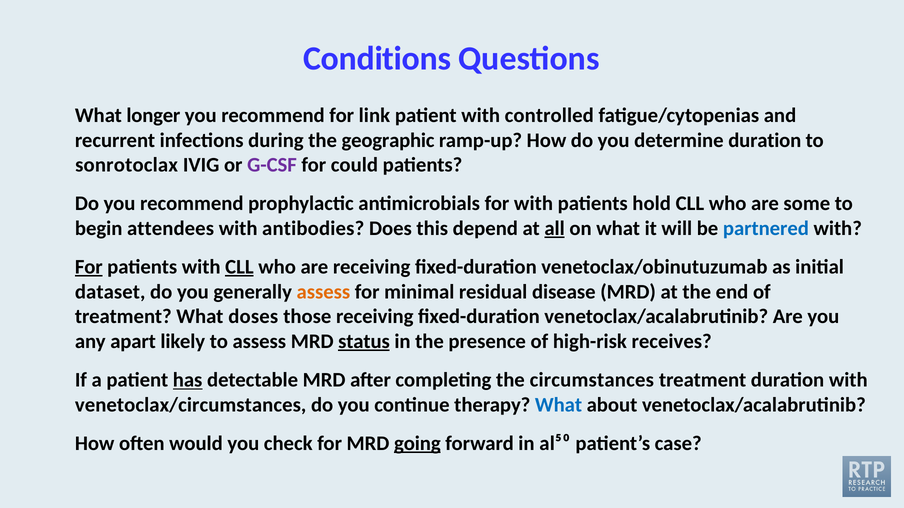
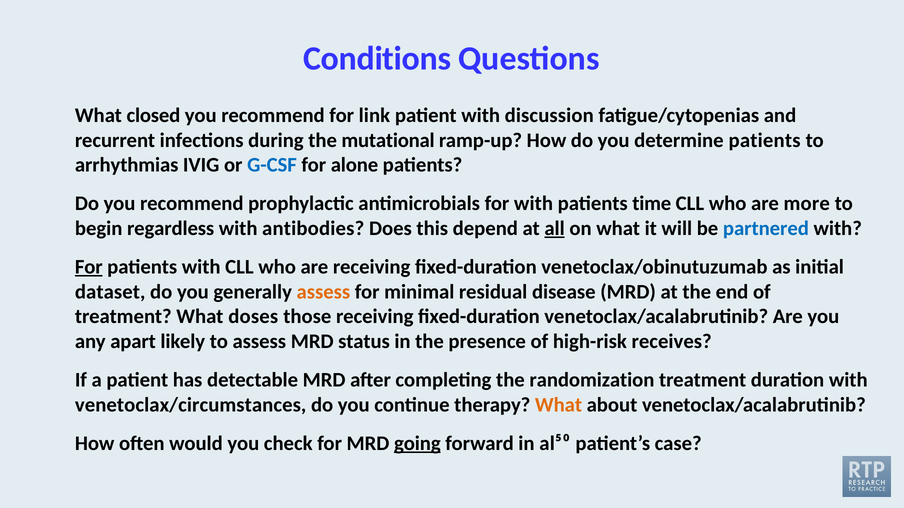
longer: longer -> closed (153, 115)
controlled: controlled -> discussion (549, 115)
geographic: geographic -> mutational (388, 140)
determine duration: duration -> patients (765, 140)
sonrotoclax: sonrotoclax -> arrhythmias (127, 165)
G-CSF colour: purple -> blue (272, 165)
could: could -> alone (355, 165)
hold: hold -> time (652, 204)
some: some -> more (807, 204)
attendees: attendees -> regardless (171, 229)
CLL underline: present -> none (239, 267)
status underline: present -> none (364, 342)
has underline: present -> none (188, 380)
circumstances: circumstances -> randomization (592, 380)
What colour: blue -> orange (558, 405)
